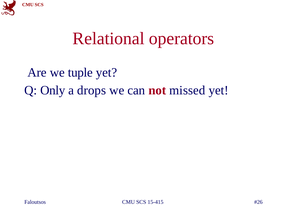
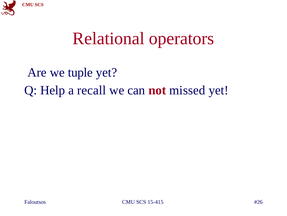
Only: Only -> Help (53, 90)
drops: drops -> recall (92, 90)
